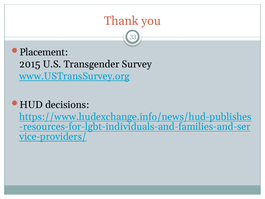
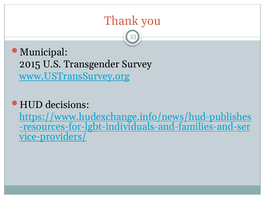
Placement: Placement -> Municipal (44, 52)
